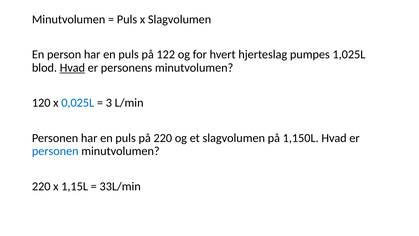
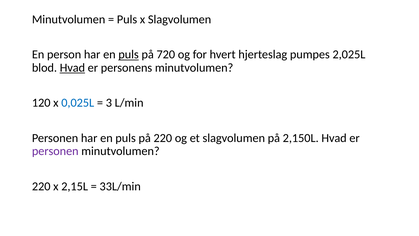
puls underline: none -> present (129, 55)
122: 122 -> 720 (166, 55)
1,025L: 1,025L -> 2,025L (349, 55)
1,150L: 1,150L -> 2,150L (301, 138)
personen colour: blue -> purple (55, 151)
1,15L: 1,15L -> 2,15L (75, 186)
